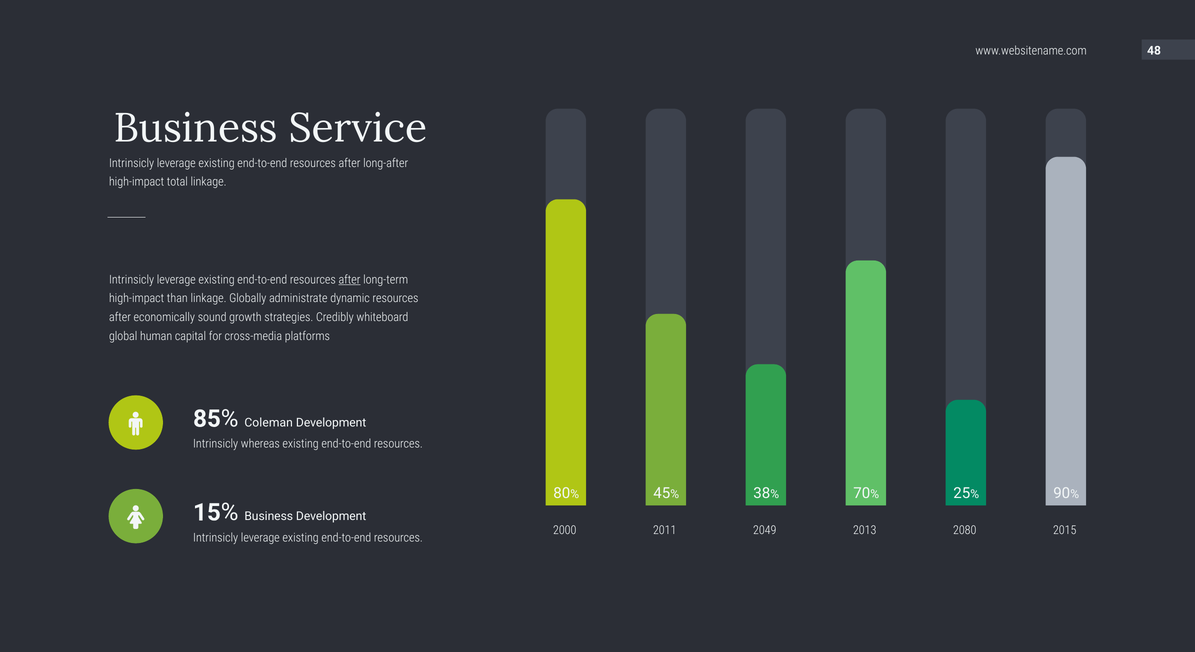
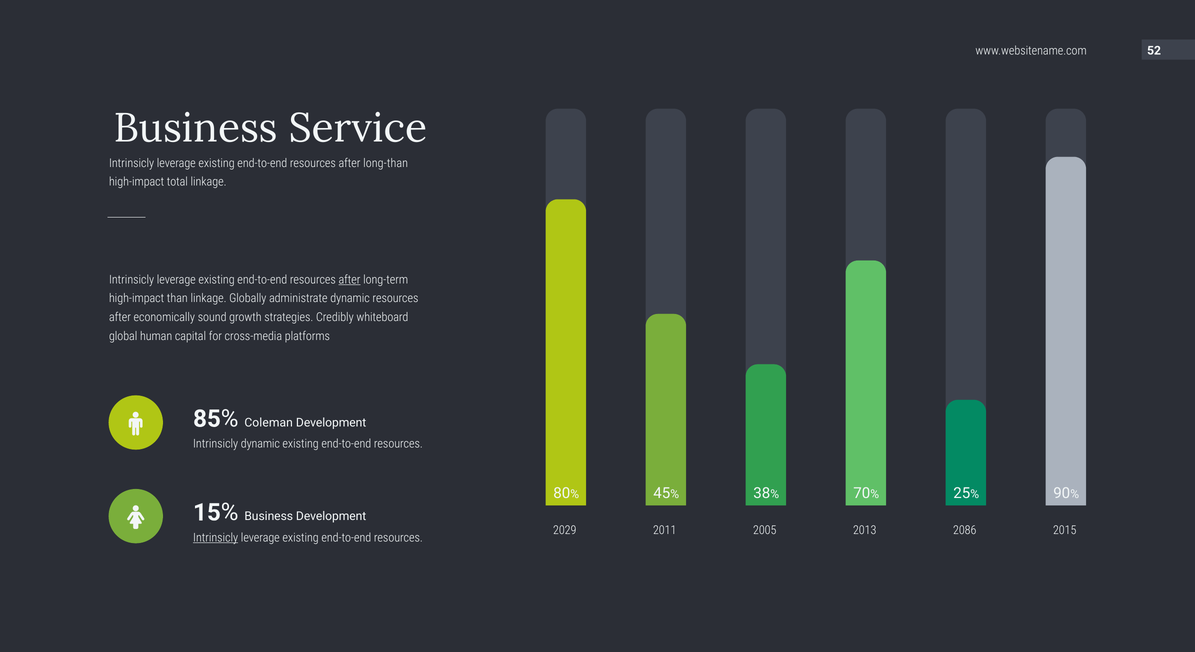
48: 48 -> 52 (1154, 51)
long-after: long-after -> long-than (386, 163)
Intrinsicly whereas: whereas -> dynamic (260, 444)
2000: 2000 -> 2029 (565, 530)
2049: 2049 -> 2005 (765, 530)
2080: 2080 -> 2086 (965, 530)
Intrinsicly underline: none -> present (216, 538)
